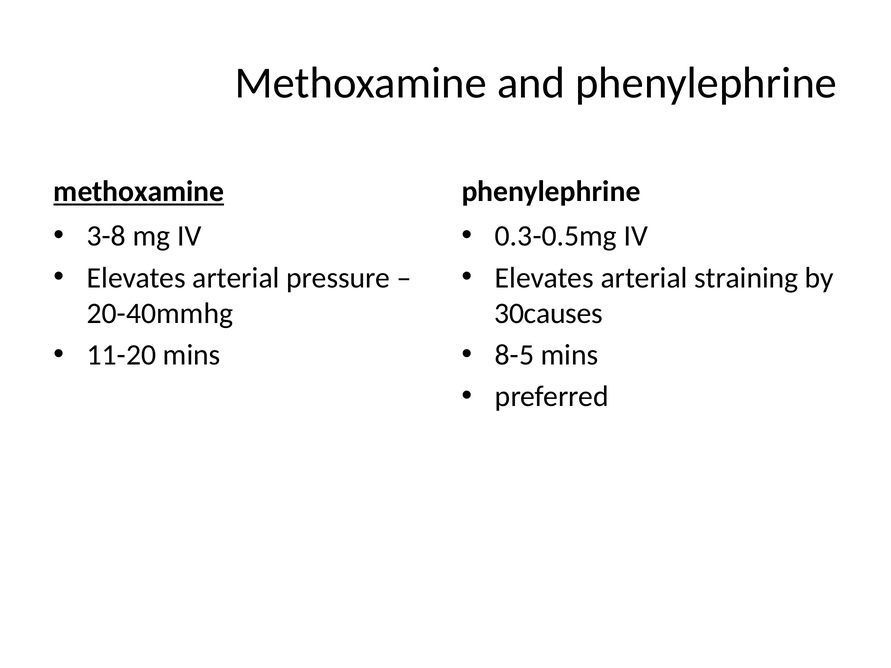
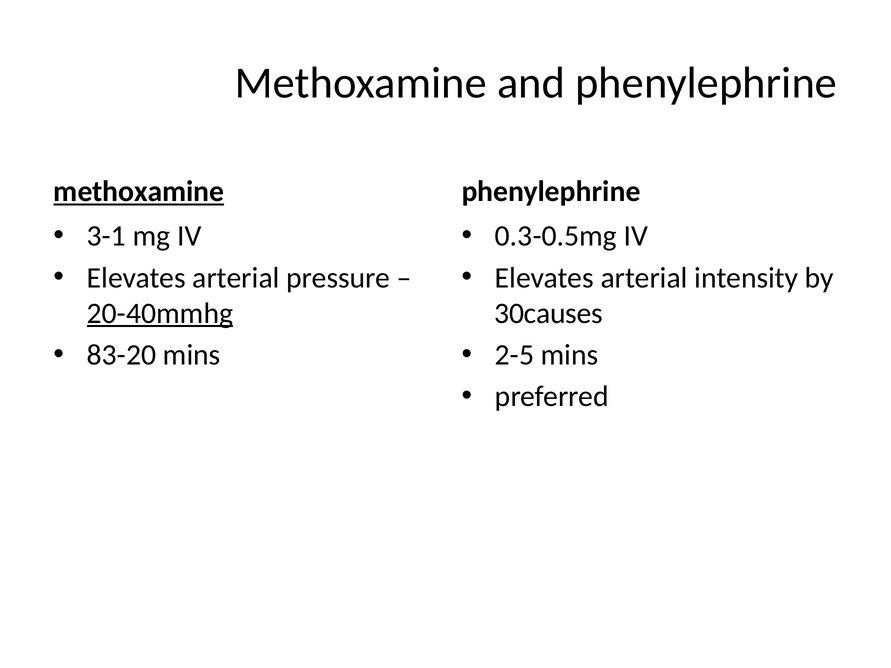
3-8: 3-8 -> 3-1 (106, 236)
straining: straining -> intensity (746, 278)
20-40mmhg underline: none -> present (160, 313)
11-20: 11-20 -> 83-20 (122, 355)
8-5: 8-5 -> 2-5 (515, 355)
